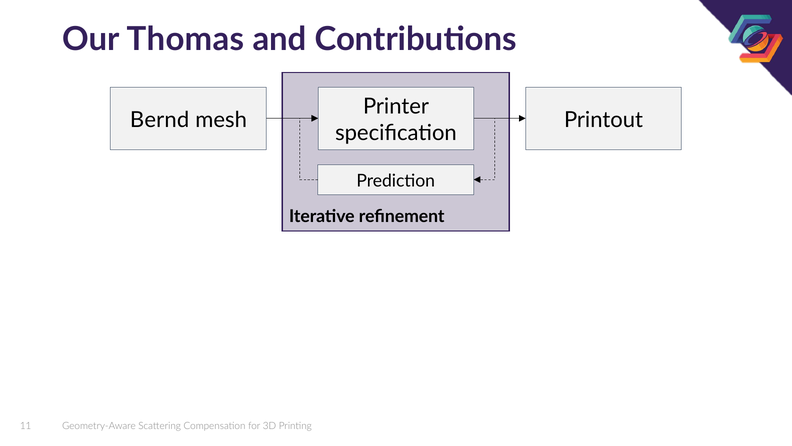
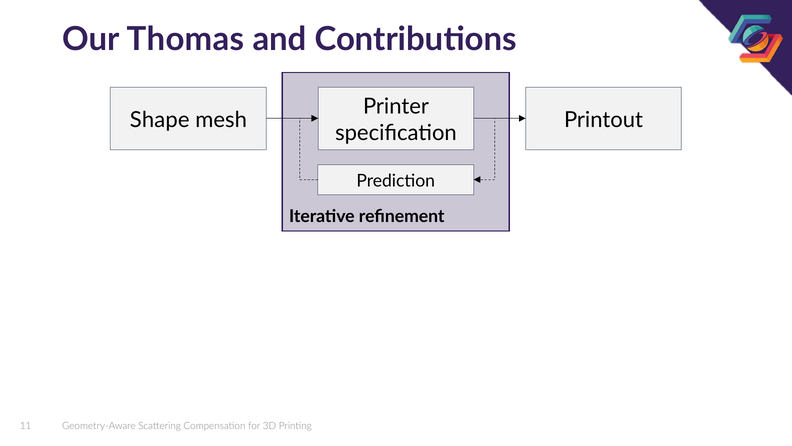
Bernd: Bernd -> Shape (160, 120)
